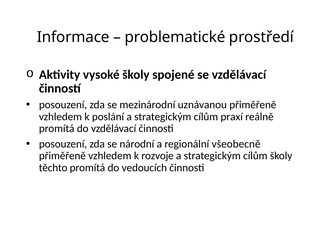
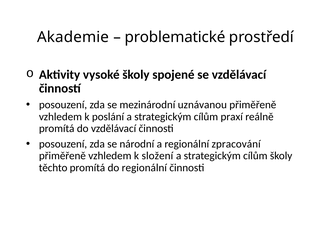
Informace: Informace -> Akademie (73, 37)
všeobecně: všeobecně -> zpracování (236, 144)
rozvoje: rozvoje -> složení (157, 156)
do vedoucích: vedoucích -> regionální (144, 168)
